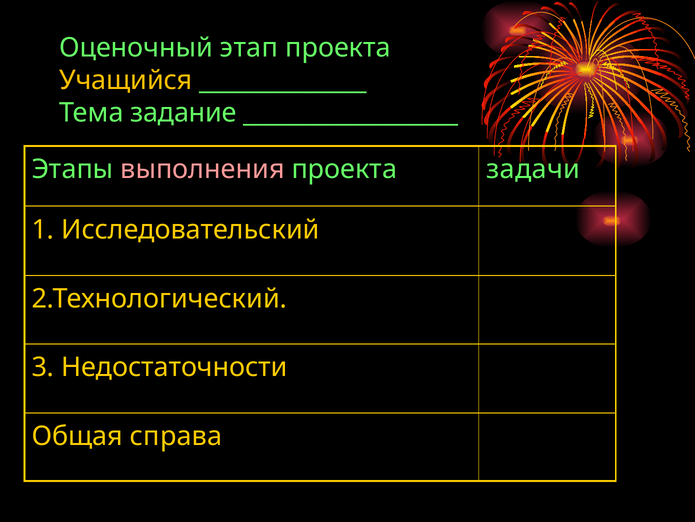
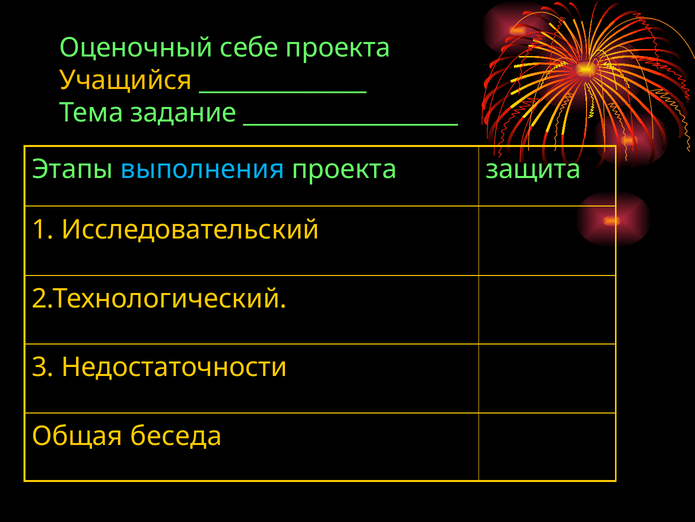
этап: этап -> себе (249, 48)
выполнения colour: pink -> light blue (203, 169)
задачи: задачи -> защита (533, 169)
справа: справа -> беседа (176, 436)
